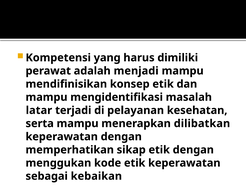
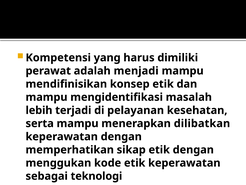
latar: latar -> lebih (39, 110)
kebaikan: kebaikan -> teknologi (96, 176)
